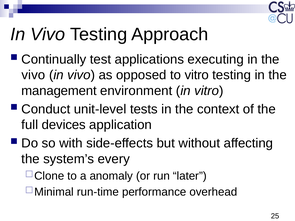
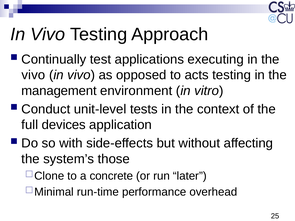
to vitro: vitro -> acts (197, 75)
every: every -> those (114, 159)
anomaly: anomaly -> concrete (111, 176)
